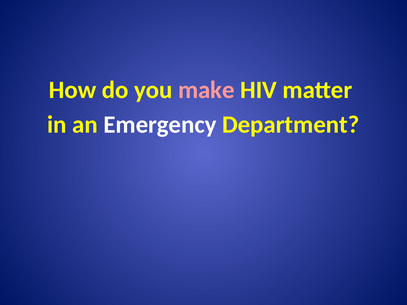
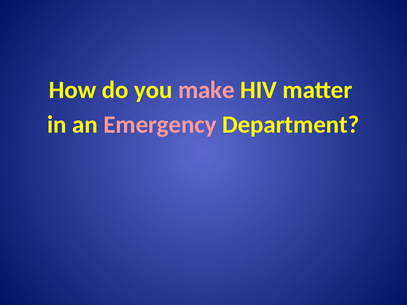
Emergency colour: white -> pink (160, 125)
